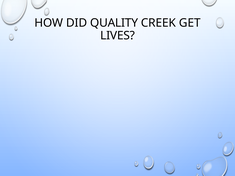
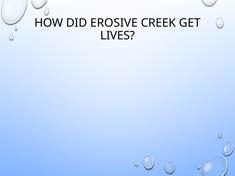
QUALITY: QUALITY -> EROSIVE (114, 23)
